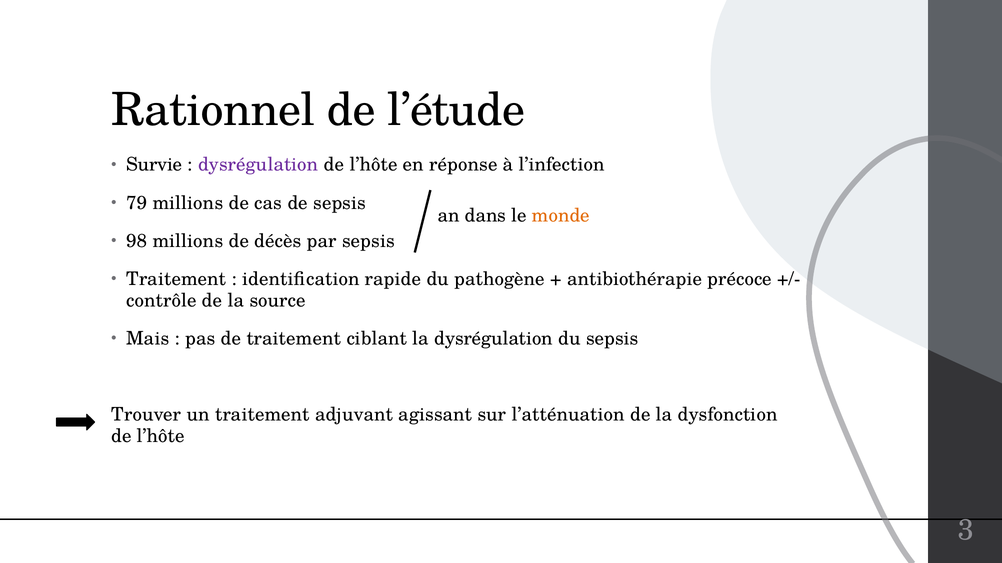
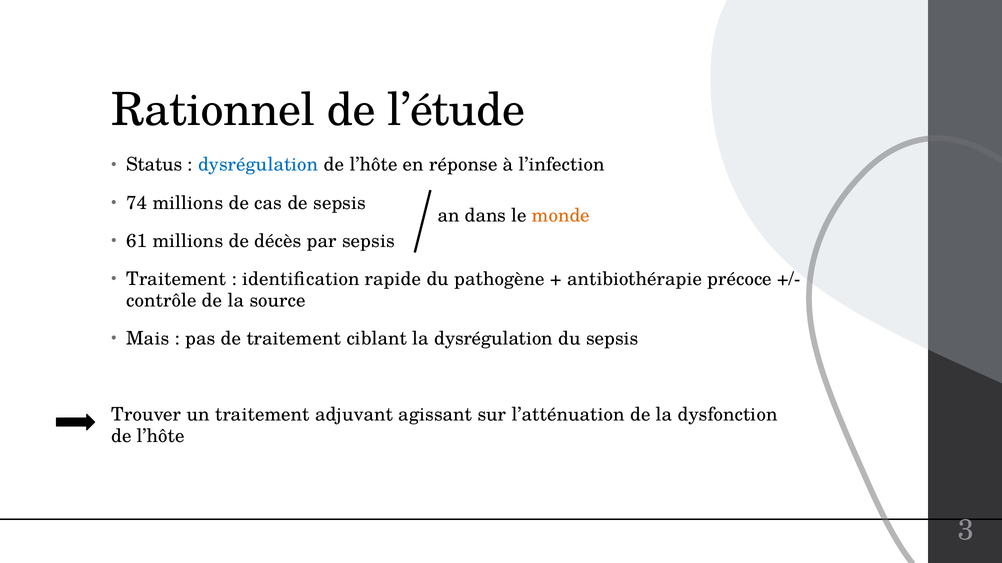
Survie: Survie -> Status (154, 165)
dysrégulation colour: purple -> blue (258, 165)
79: 79 -> 74 (137, 203)
98: 98 -> 61 (137, 241)
